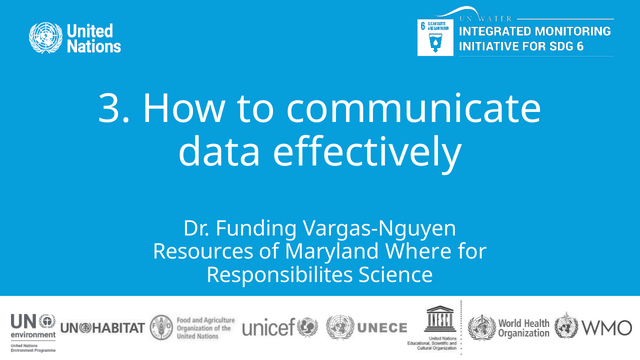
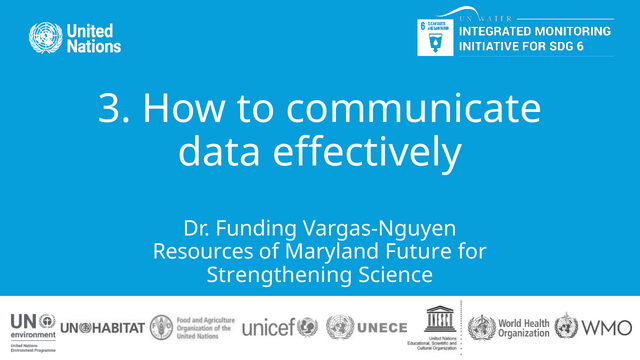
Where: Where -> Future (418, 252)
Responsibilites: Responsibilites -> Strengthening (280, 275)
